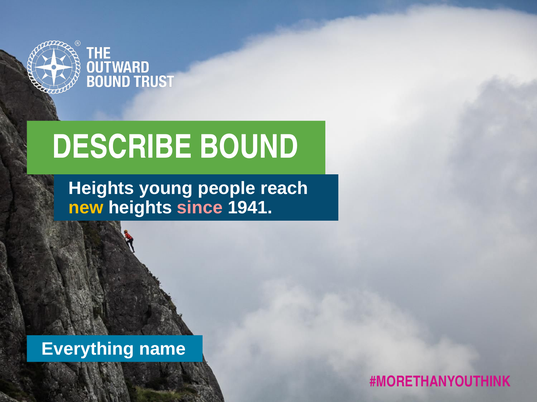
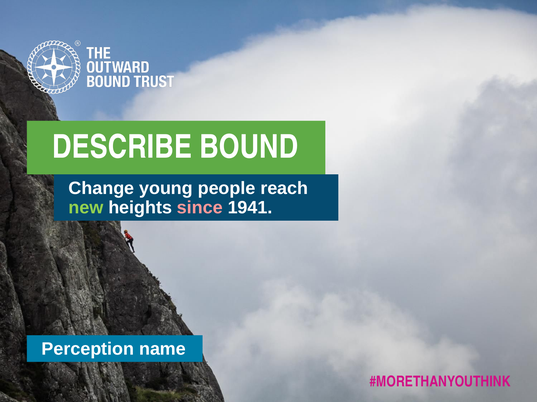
Heights: Heights -> Change (101, 189)
new colour: yellow -> light green (86, 208)
Everything: Everything -> Perception (88, 350)
